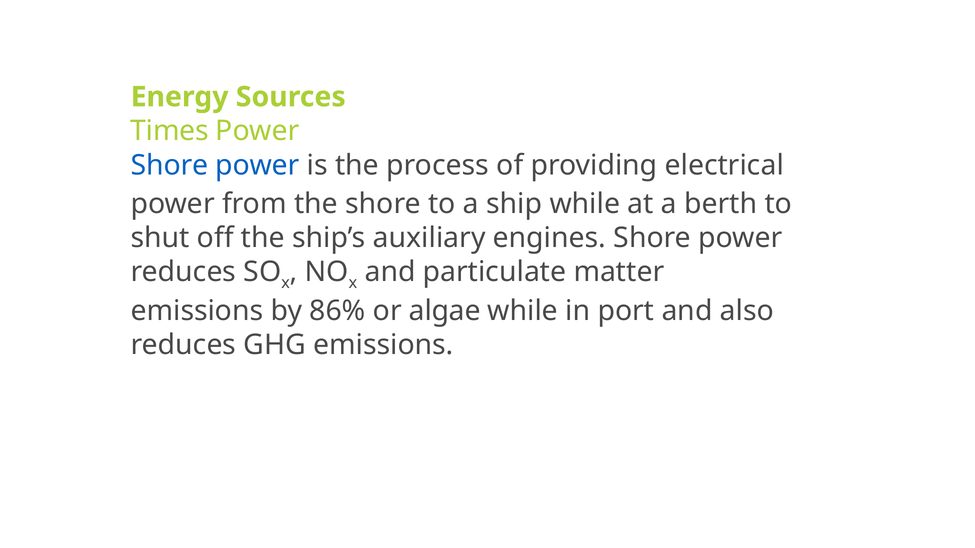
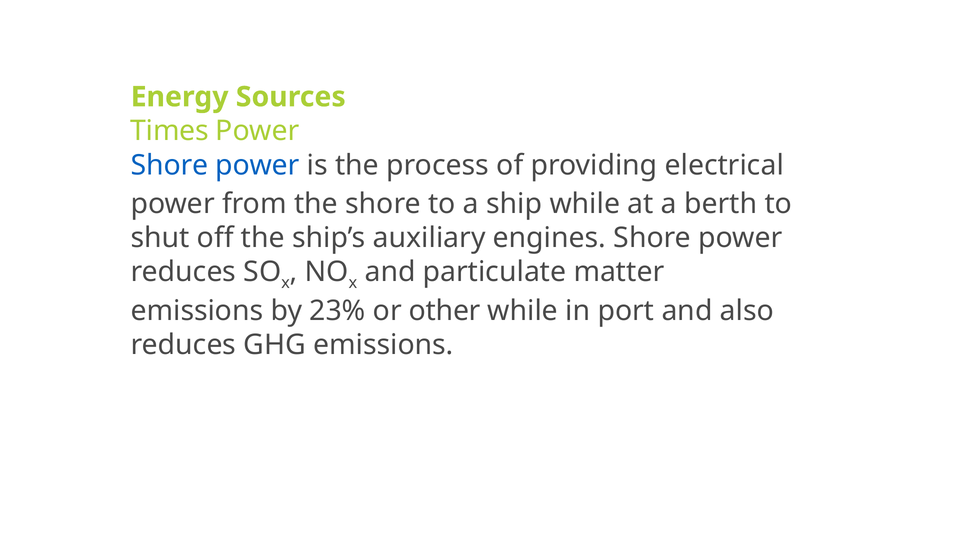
86%: 86% -> 23% (337, 311)
algae: algae -> other (445, 311)
